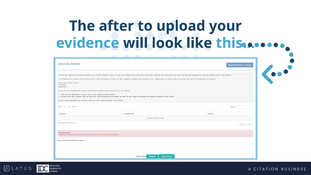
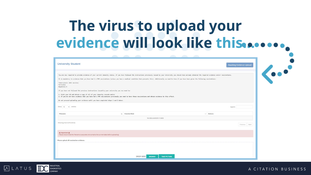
after: after -> virus (116, 26)
